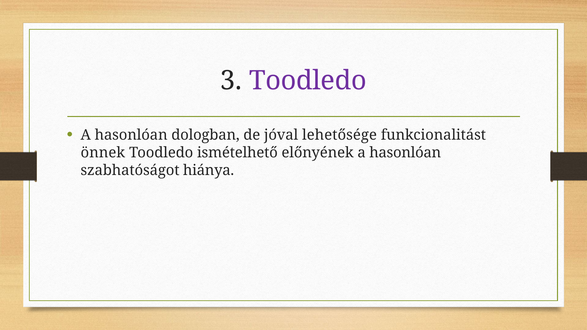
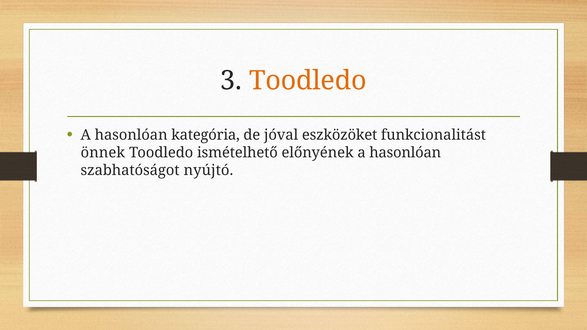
Toodledo colour: purple -> orange (308, 81)
dologban: dologban -> kategória (206, 135)
lehetősége: lehetősége -> eszközöket (340, 135)
hiánya: hiánya -> nyújtó (208, 170)
